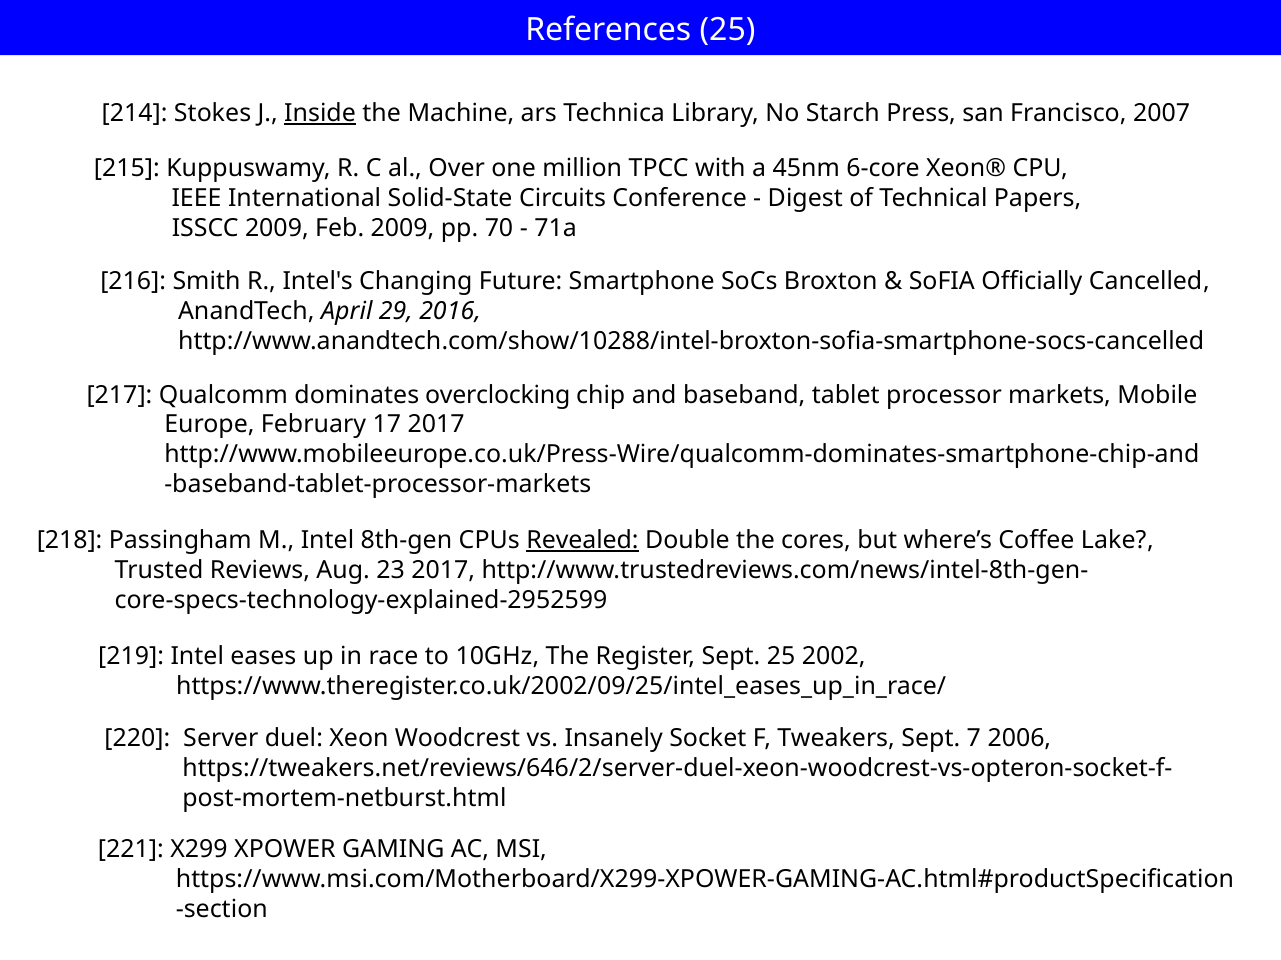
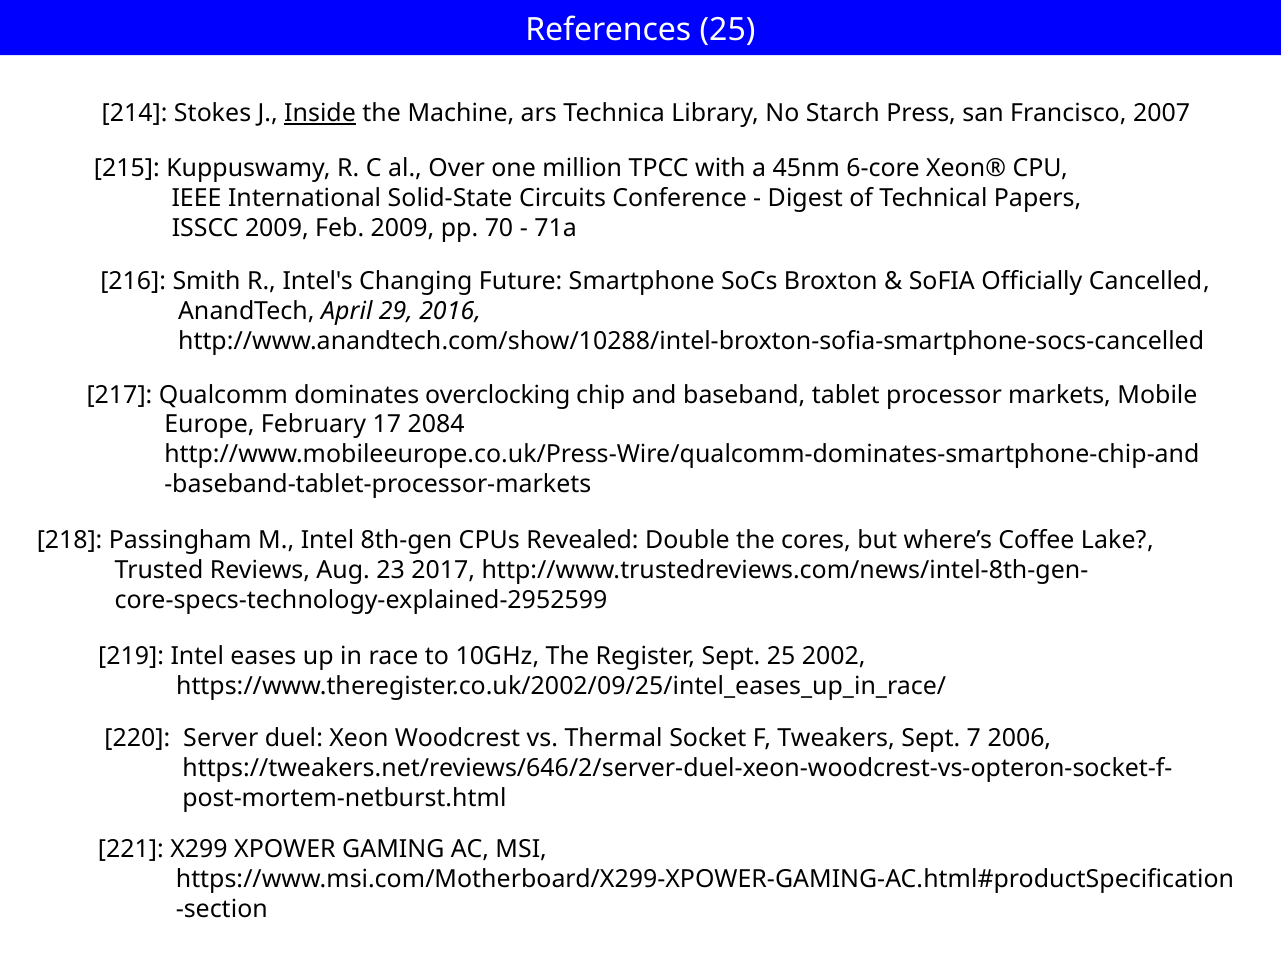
17 2017: 2017 -> 2084 (436, 425)
Revealed underline: present -> none (582, 541)
Insanely: Insanely -> Thermal (614, 739)
